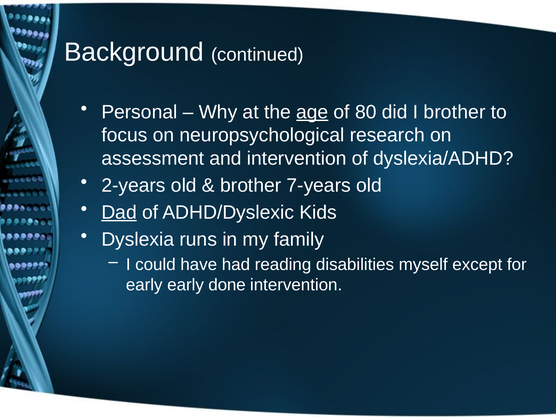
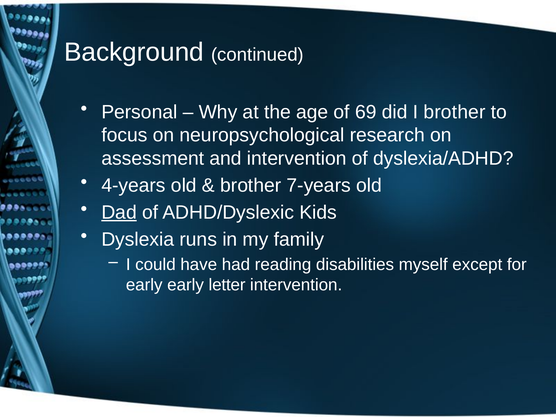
age underline: present -> none (312, 112)
80: 80 -> 69 (366, 112)
2-years: 2-years -> 4-years (134, 185)
done: done -> letter (227, 285)
